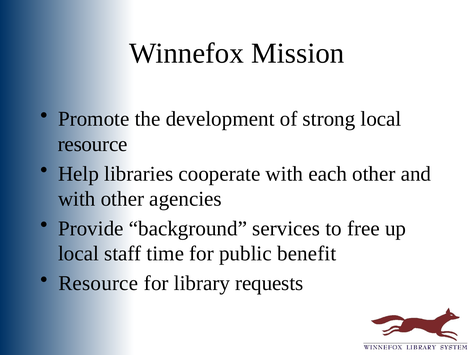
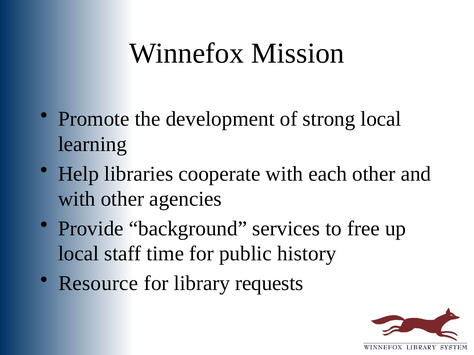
resource: resource -> learning (93, 144)
benefit: benefit -> history (307, 254)
